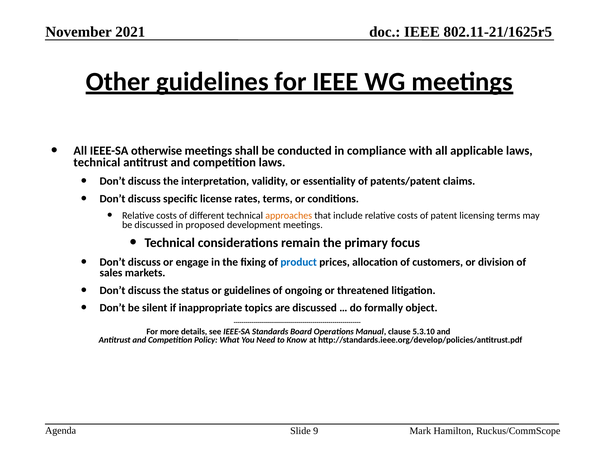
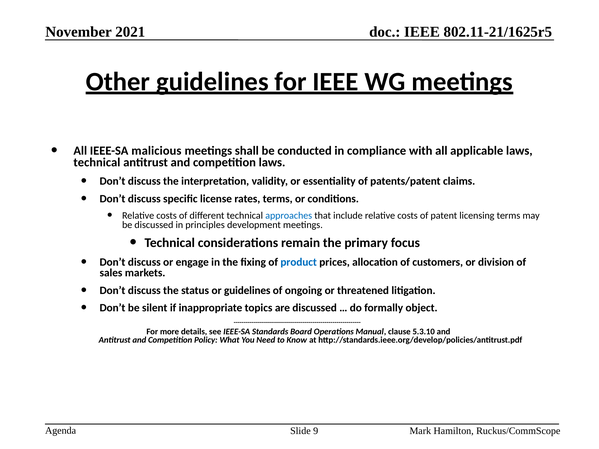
otherwise: otherwise -> malicious (156, 151)
approaches colour: orange -> blue (289, 216)
proposed: proposed -> principles (205, 225)
